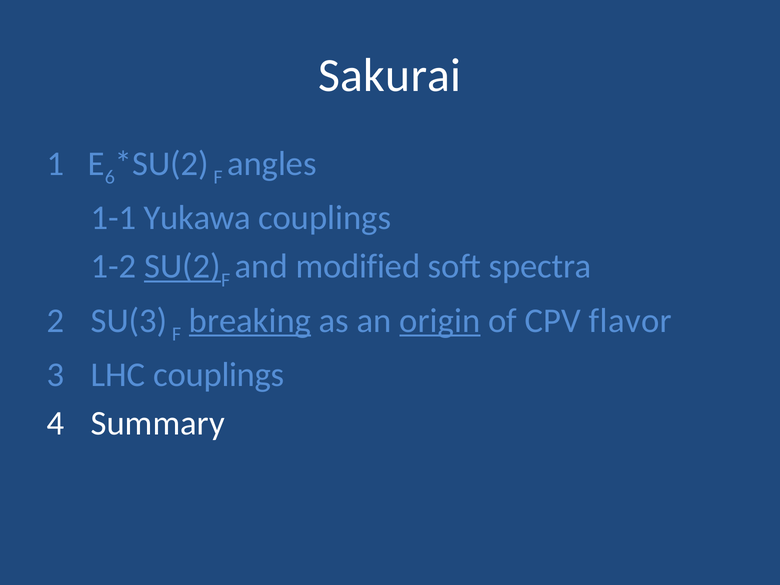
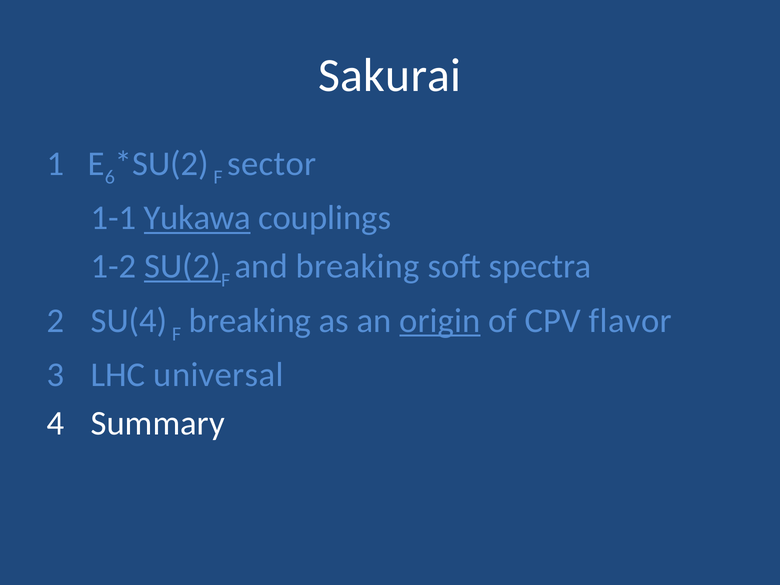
angles: angles -> sector (272, 164)
Yukawa underline: none -> present (197, 218)
and modified: modified -> breaking (358, 266)
SU(3: SU(3 -> SU(4 (129, 321)
breaking underline: present -> none (250, 321)
LHC couplings: couplings -> universal (219, 375)
